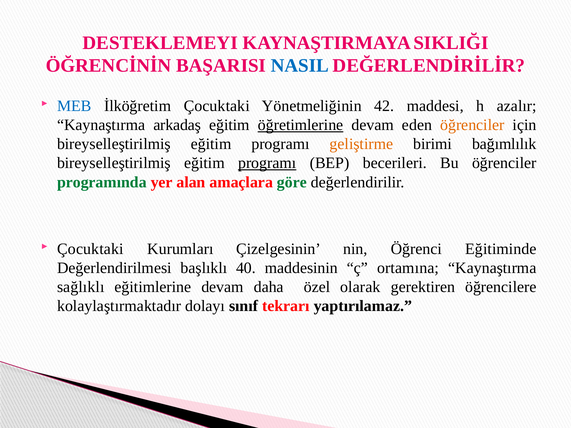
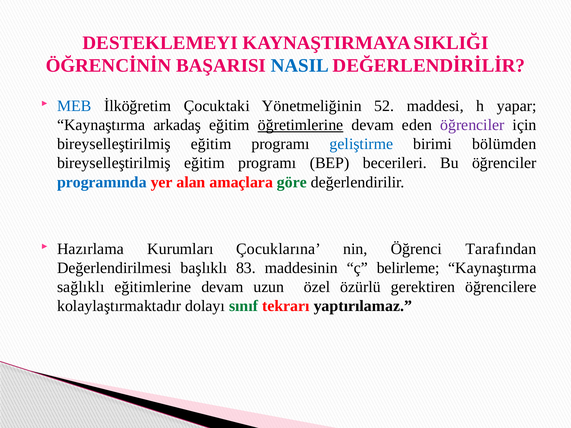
42: 42 -> 52 (384, 106)
azalır: azalır -> yapar (517, 106)
öğrenciler colour: orange -> purple (472, 125)
geliştirme colour: orange -> blue (361, 144)
bağımlılık: bağımlılık -> bölümden (504, 144)
programı underline: present -> none (267, 163)
programında colour: green -> blue (102, 182)
Çocuktaki: Çocuktaki -> Hazırlama (90, 249)
Çizelgesinin: Çizelgesinin -> Çocuklarına (278, 249)
Eğitiminde: Eğitiminde -> Tarafından (501, 249)
40: 40 -> 83 (246, 268)
ortamına: ortamına -> belirleme (408, 268)
daha: daha -> uzun (269, 287)
olarak: olarak -> özürlü (360, 287)
sınıf colour: black -> green (244, 306)
